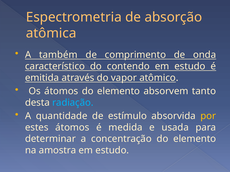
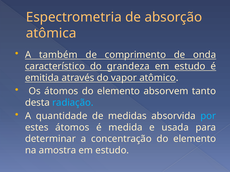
contendo: contendo -> grandeza (128, 66)
estímulo: estímulo -> medidas (127, 116)
por colour: yellow -> light blue (208, 116)
